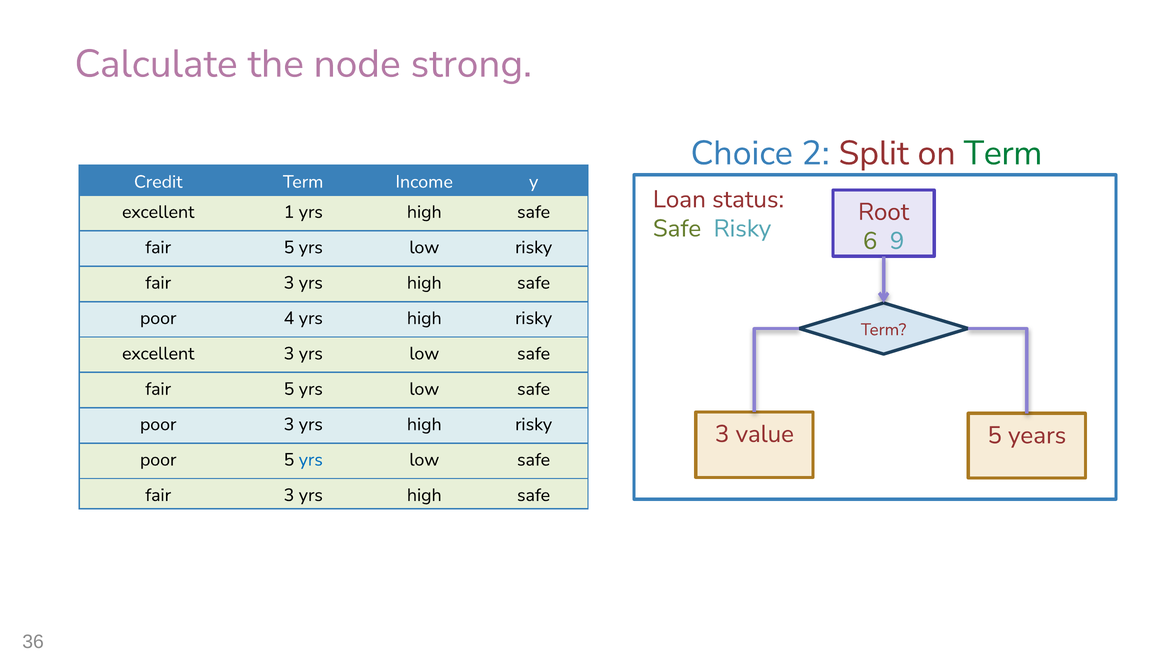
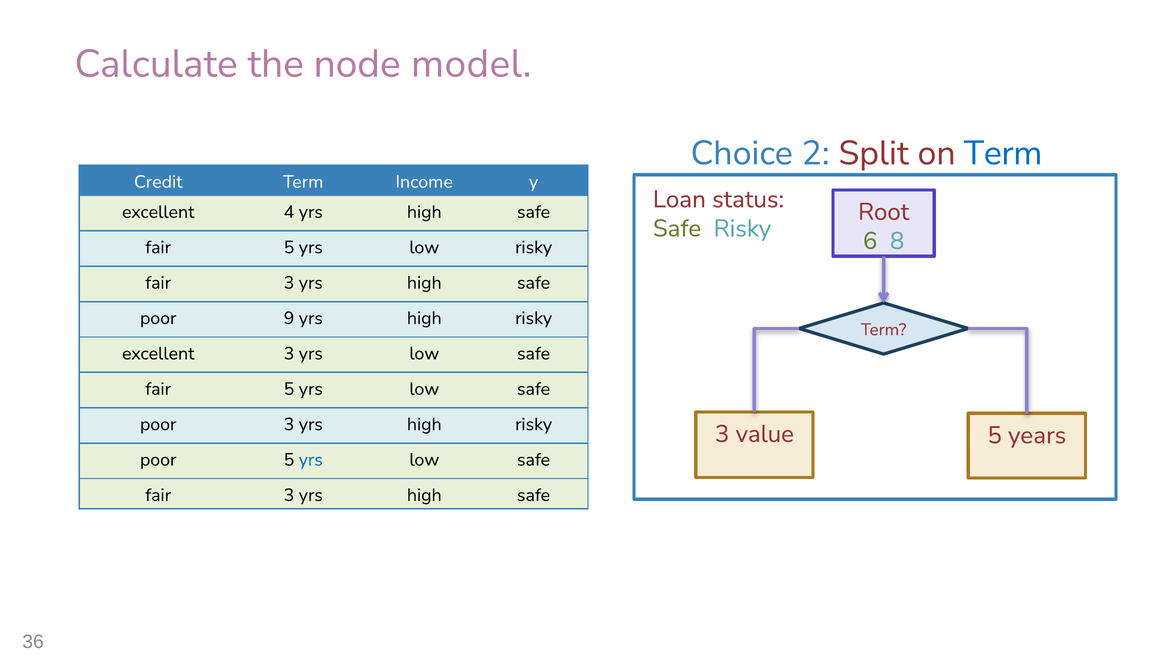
strong: strong -> model (471, 64)
Term colour: green -> blue (1003, 153)
1: 1 -> 4 (289, 212)
9: 9 -> 8 (897, 241)
4: 4 -> 9 (289, 318)
